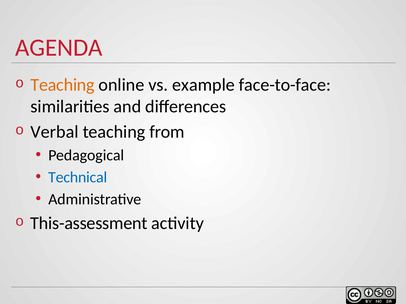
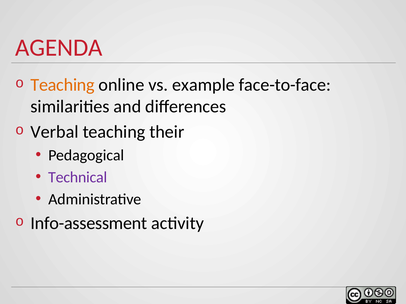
from: from -> their (167, 132)
Technical colour: blue -> purple (78, 178)
This-assessment: This-assessment -> Info-assessment (89, 224)
